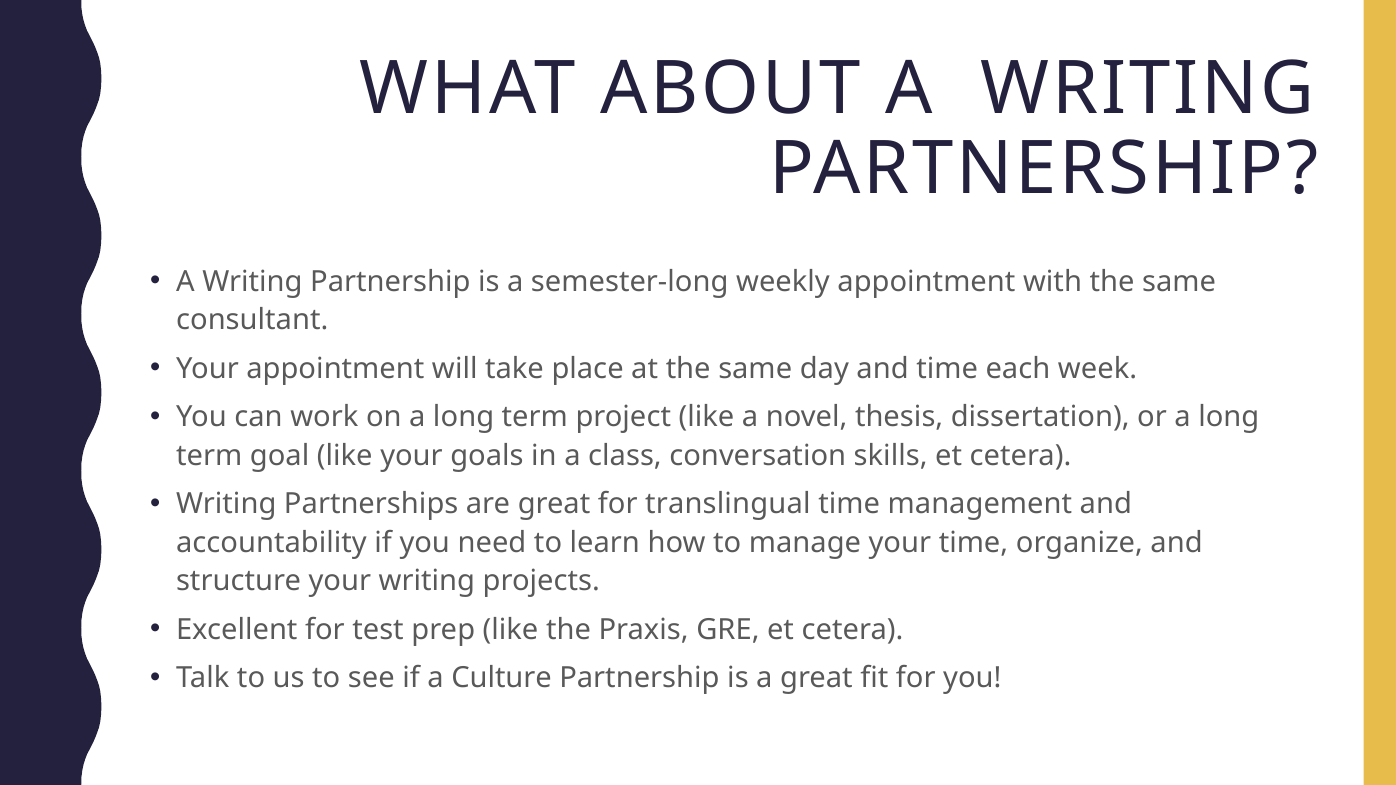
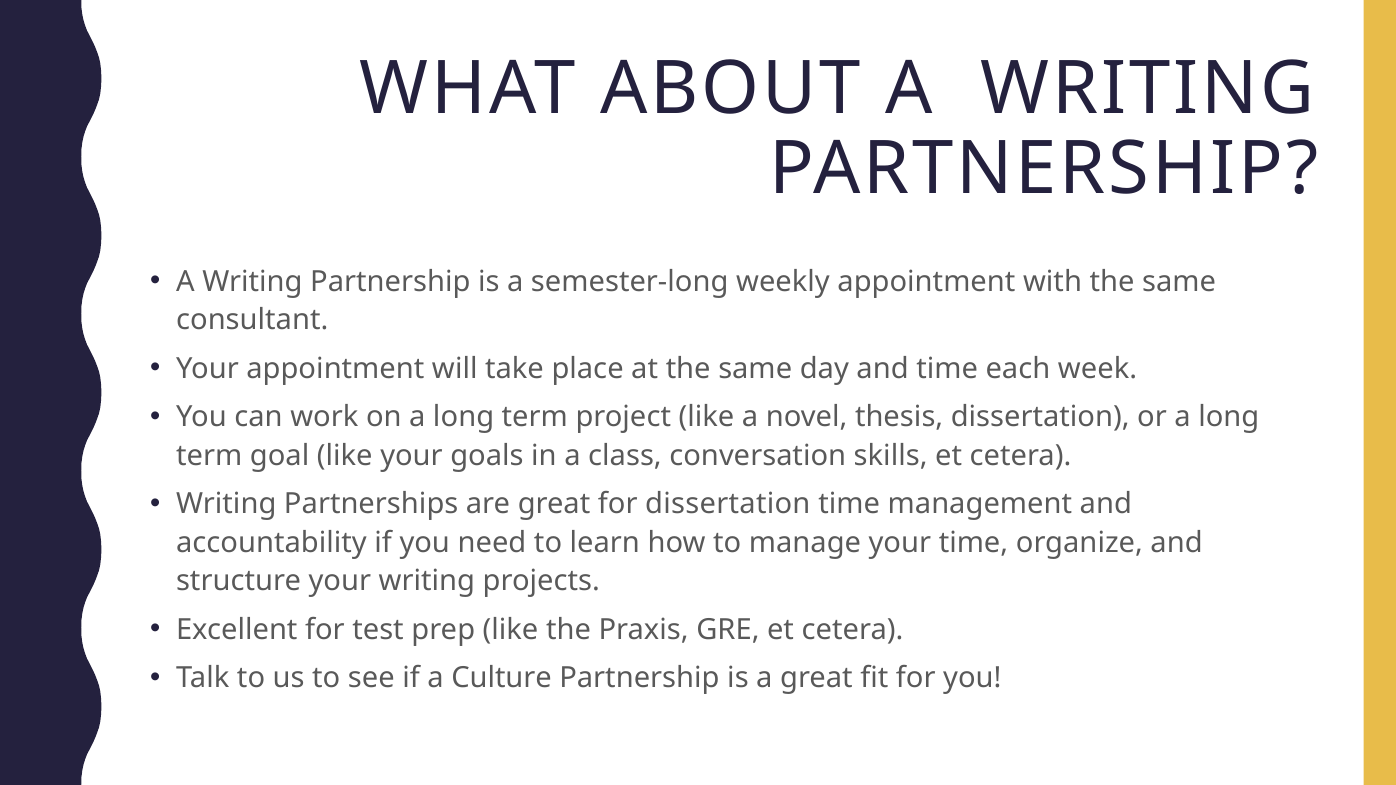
for translingual: translingual -> dissertation (728, 504)
